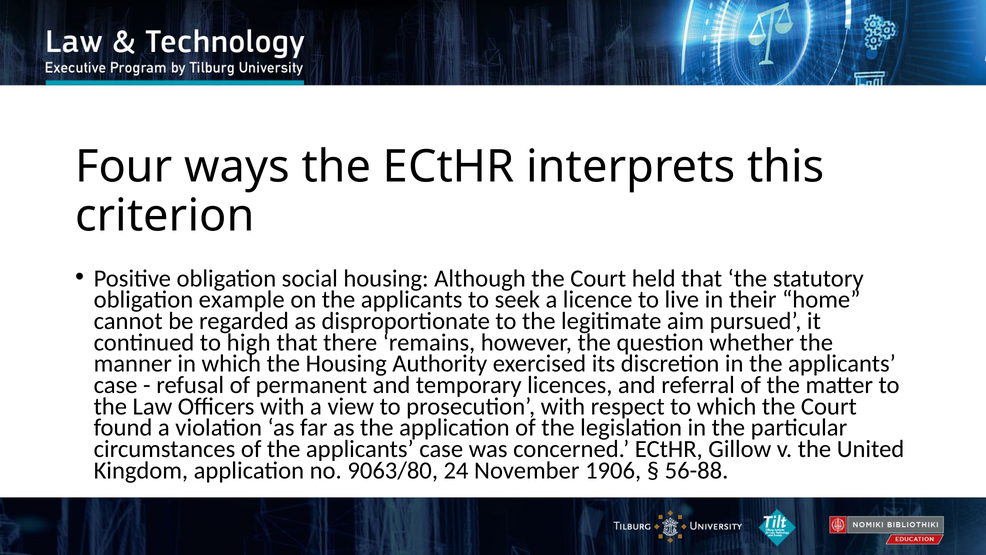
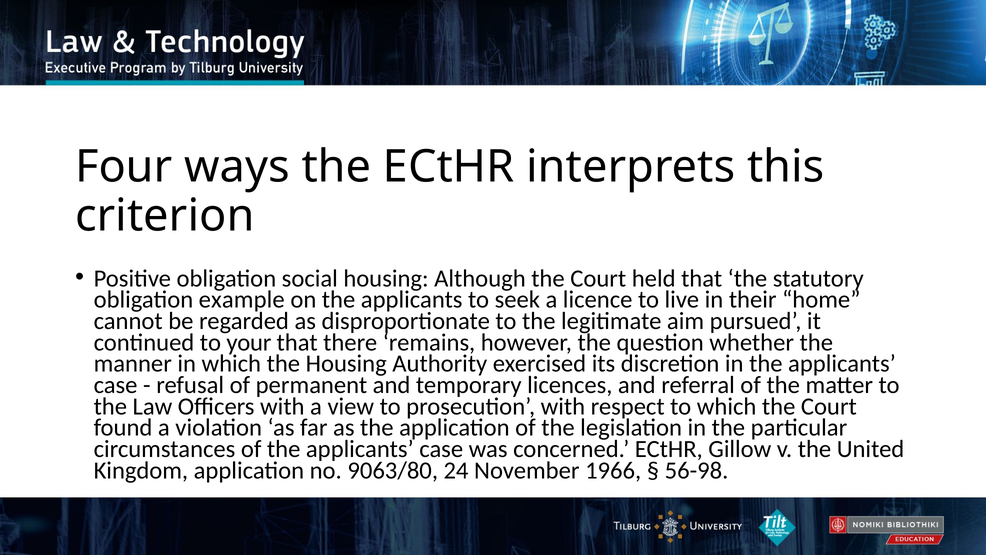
high: high -> your (249, 342)
1906: 1906 -> 1966 (613, 470)
56-88: 56-88 -> 56-98 (697, 470)
